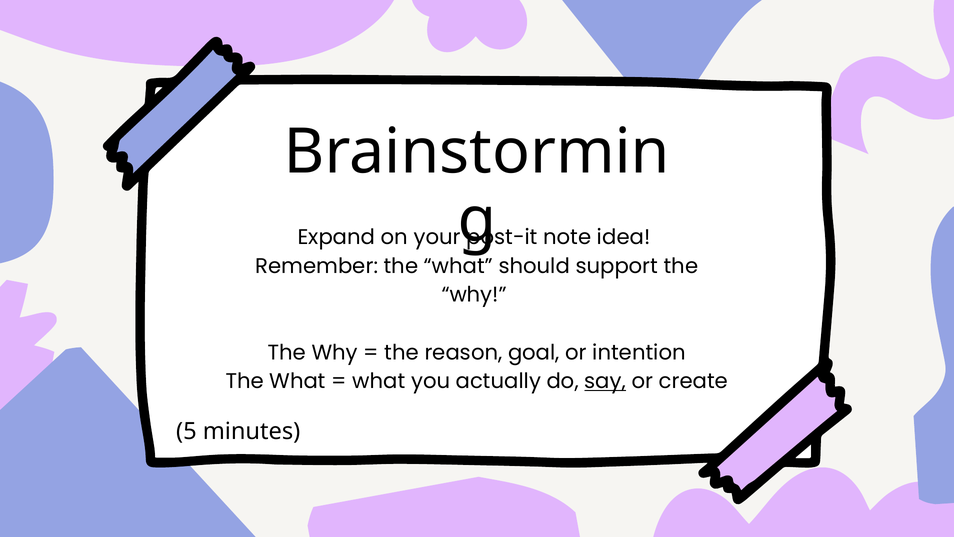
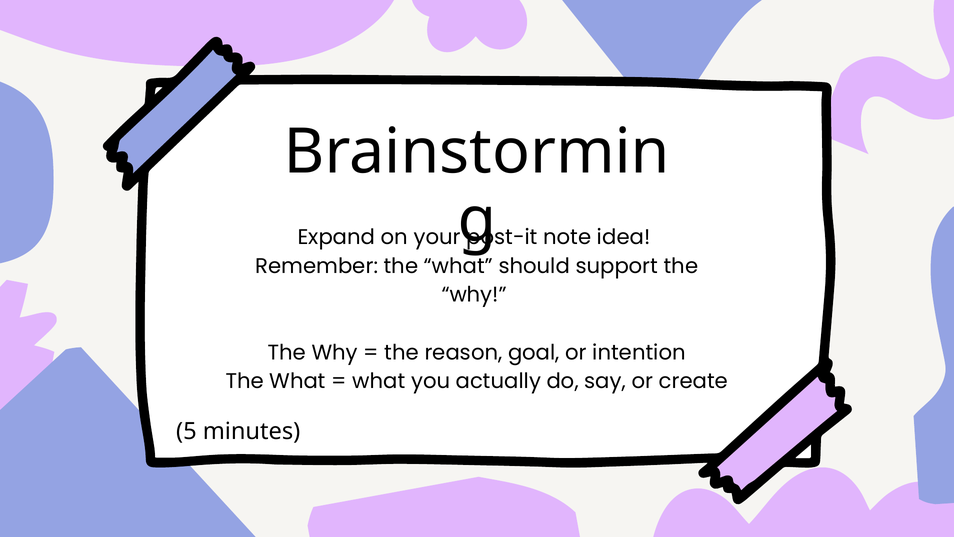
say underline: present -> none (605, 381)
